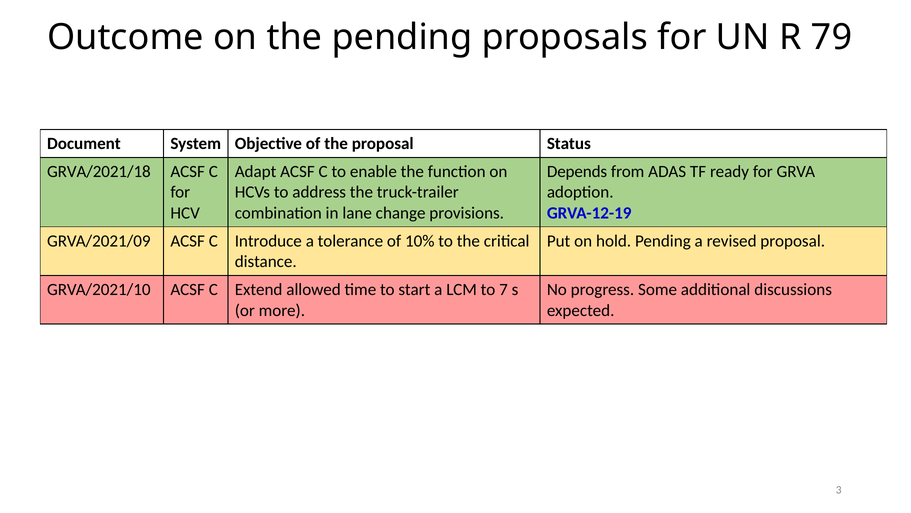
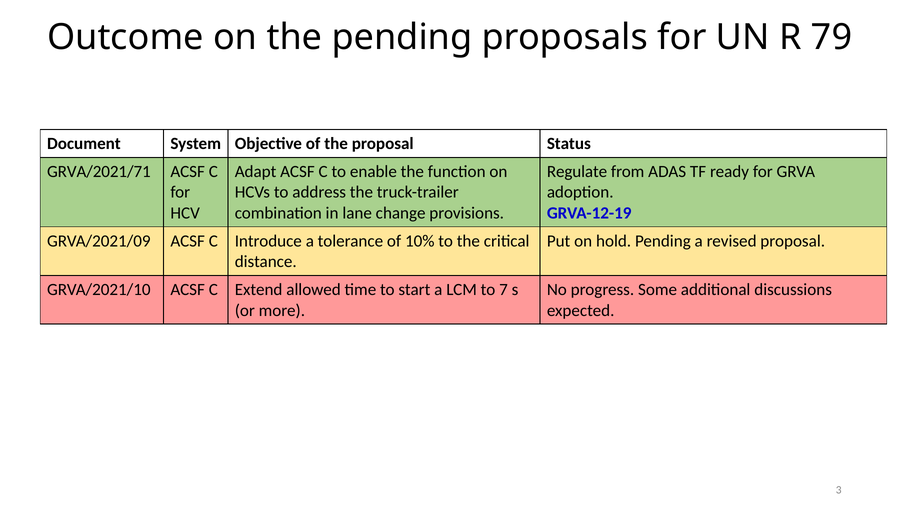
GRVA/2021/18: GRVA/2021/18 -> GRVA/2021/71 (99, 171)
Depends: Depends -> Regulate (577, 171)
